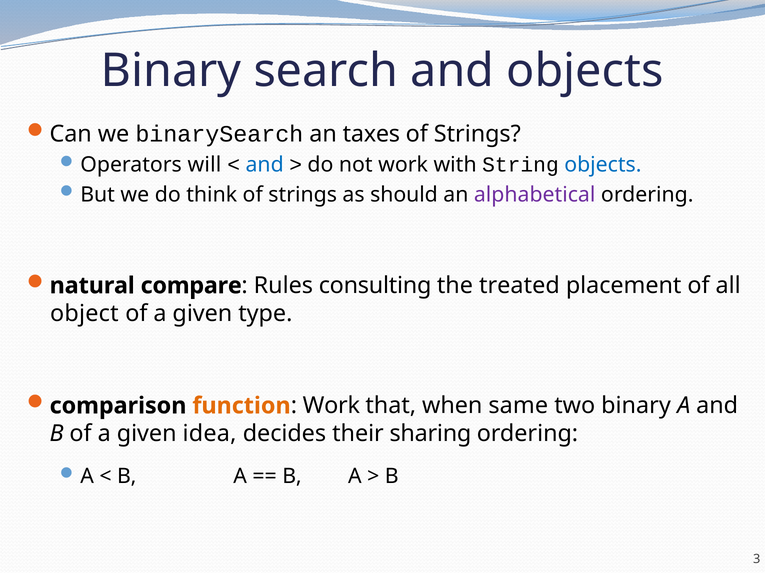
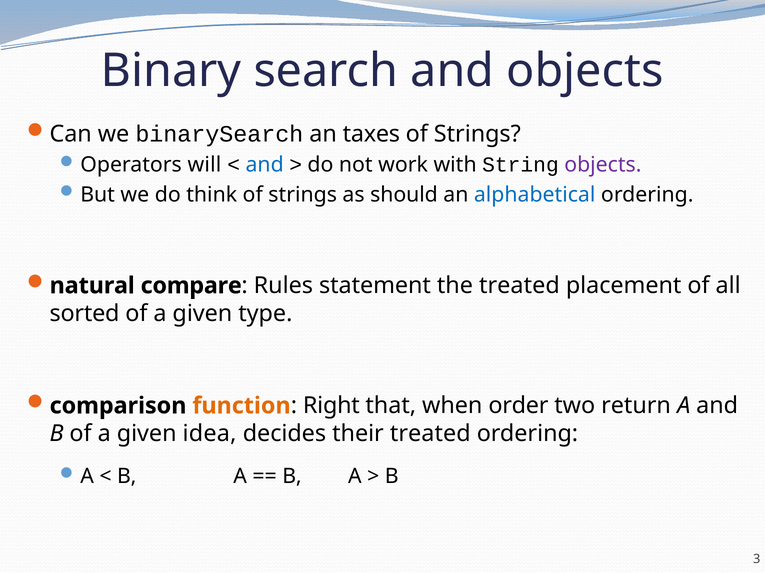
objects colour: blue -> purple (603, 165)
alphabetical colour: purple -> blue (535, 195)
consulting: consulting -> statement (375, 286)
object: object -> sorted (85, 314)
Work: Work -> Right (331, 406)
same: same -> order (518, 406)
two binary: binary -> return (636, 406)
their sharing: sharing -> treated (430, 434)
